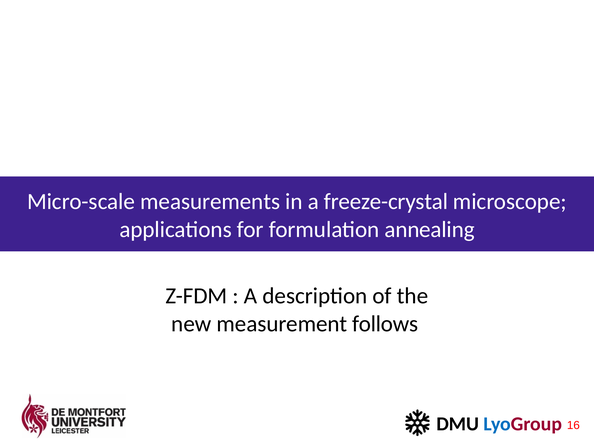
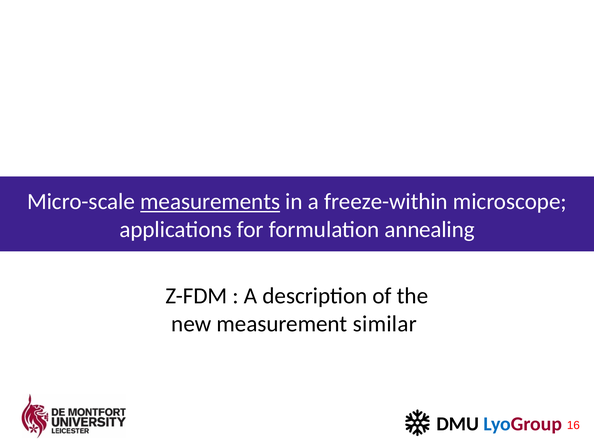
measurements underline: none -> present (210, 201)
freeze-crystal: freeze-crystal -> freeze-within (386, 201)
follows: follows -> similar (385, 323)
